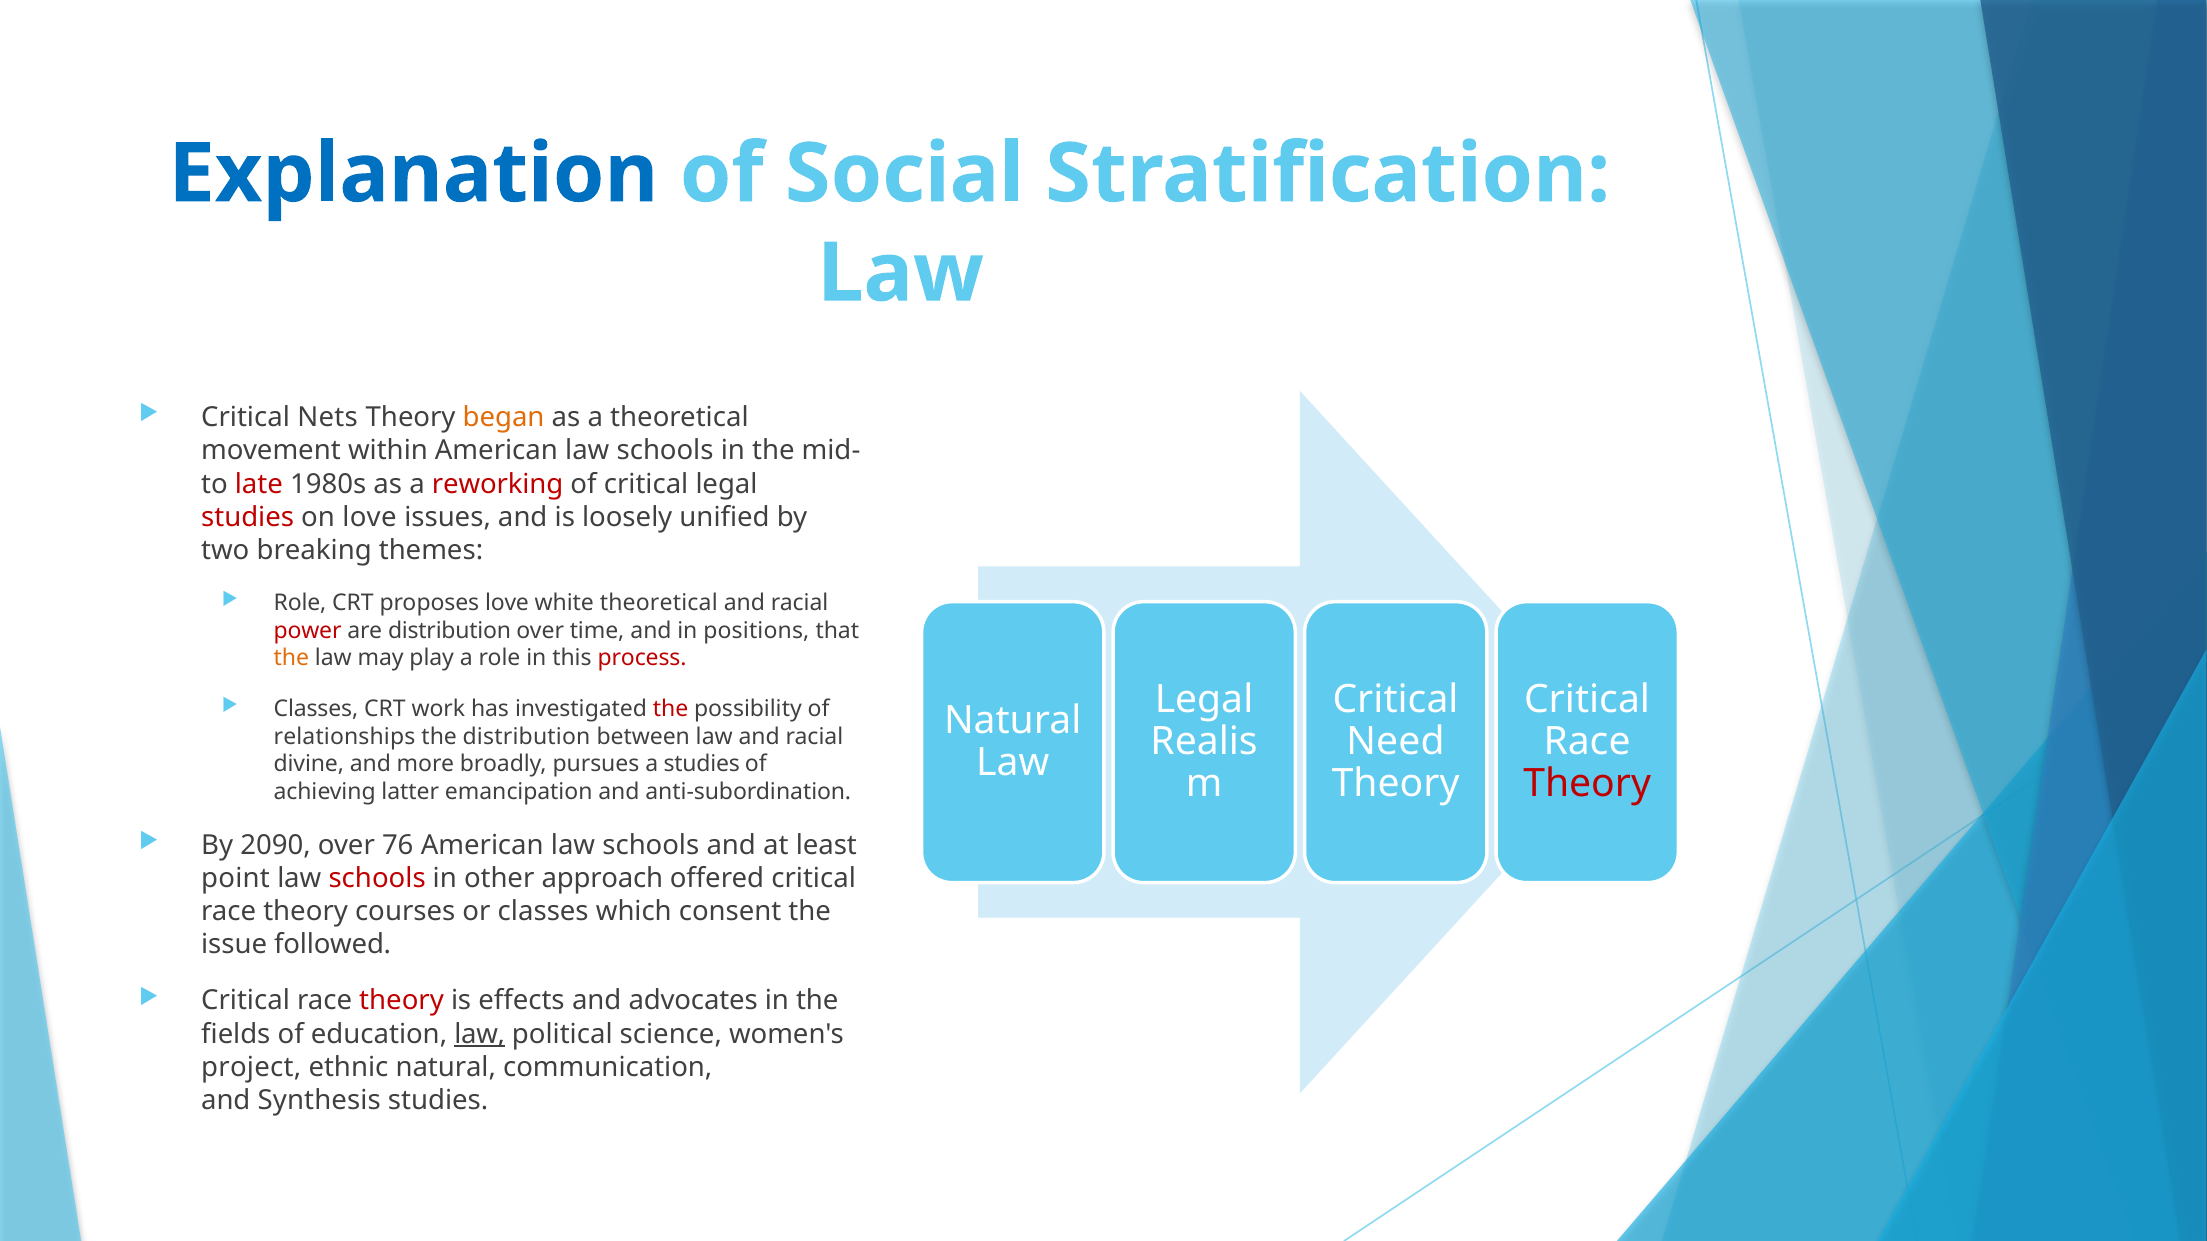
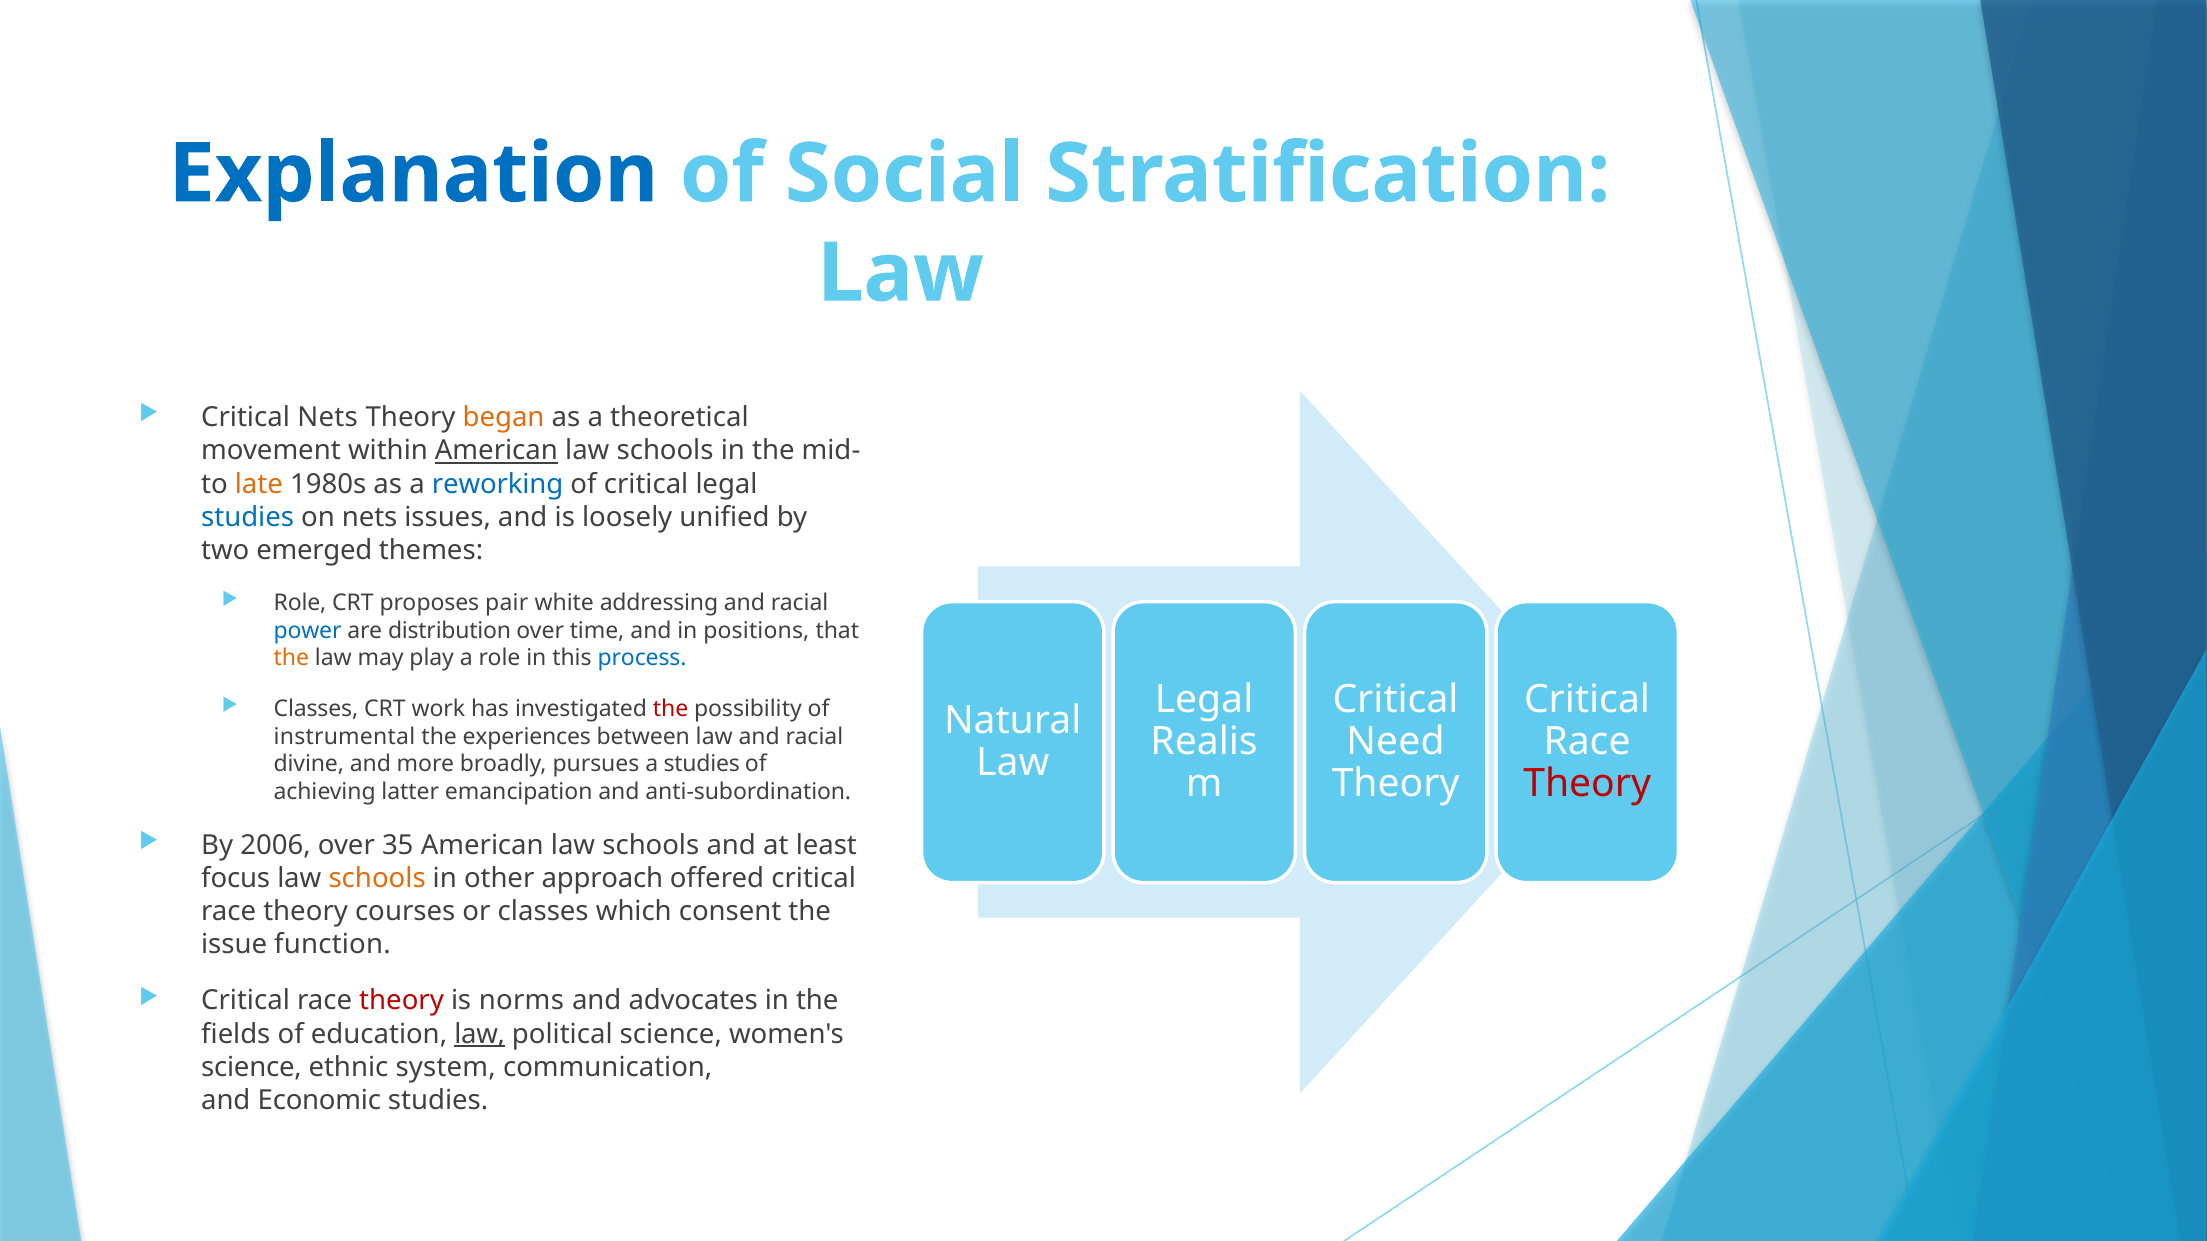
American underline: none -> present (496, 451)
late colour: red -> orange (259, 484)
reworking colour: red -> blue (498, 484)
studies colour: red -> blue (248, 517)
on love: love -> nets (370, 517)
breaking: breaking -> emerged (314, 550)
proposes love: love -> pair (507, 603)
white theoretical: theoretical -> addressing (659, 603)
power colour: red -> blue (308, 631)
process colour: red -> blue (642, 659)
relationships: relationships -> instrumental (344, 737)
the distribution: distribution -> experiences (527, 737)
2090: 2090 -> 2006 (276, 846)
76: 76 -> 35 (398, 846)
point: point -> focus (236, 879)
schools colour: red -> orange (377, 879)
followed: followed -> function (332, 945)
effects: effects -> norms (521, 1001)
project: project -> science (251, 1067)
ethnic natural: natural -> system (446, 1067)
Synthesis: Synthesis -> Economic (319, 1101)
